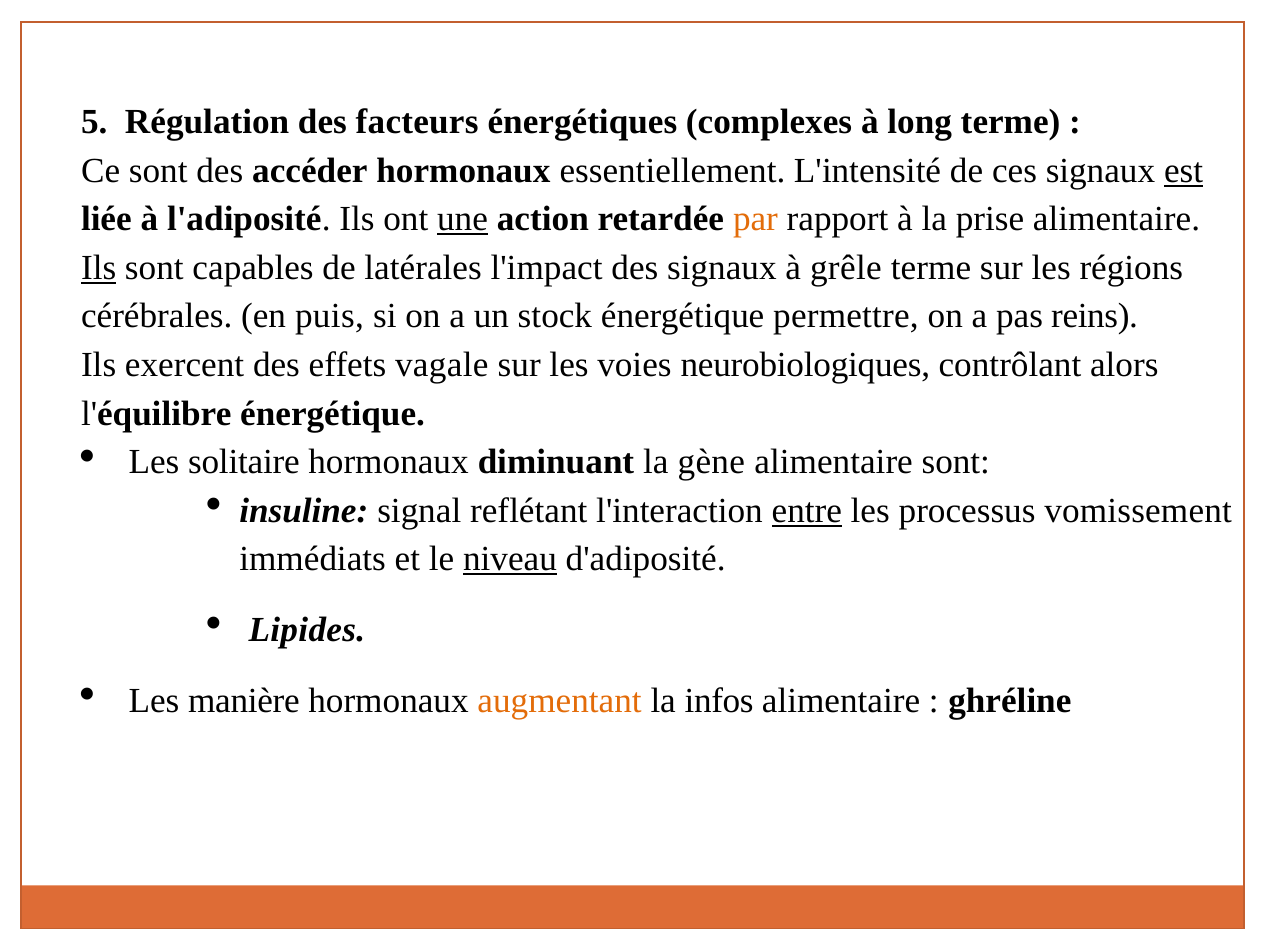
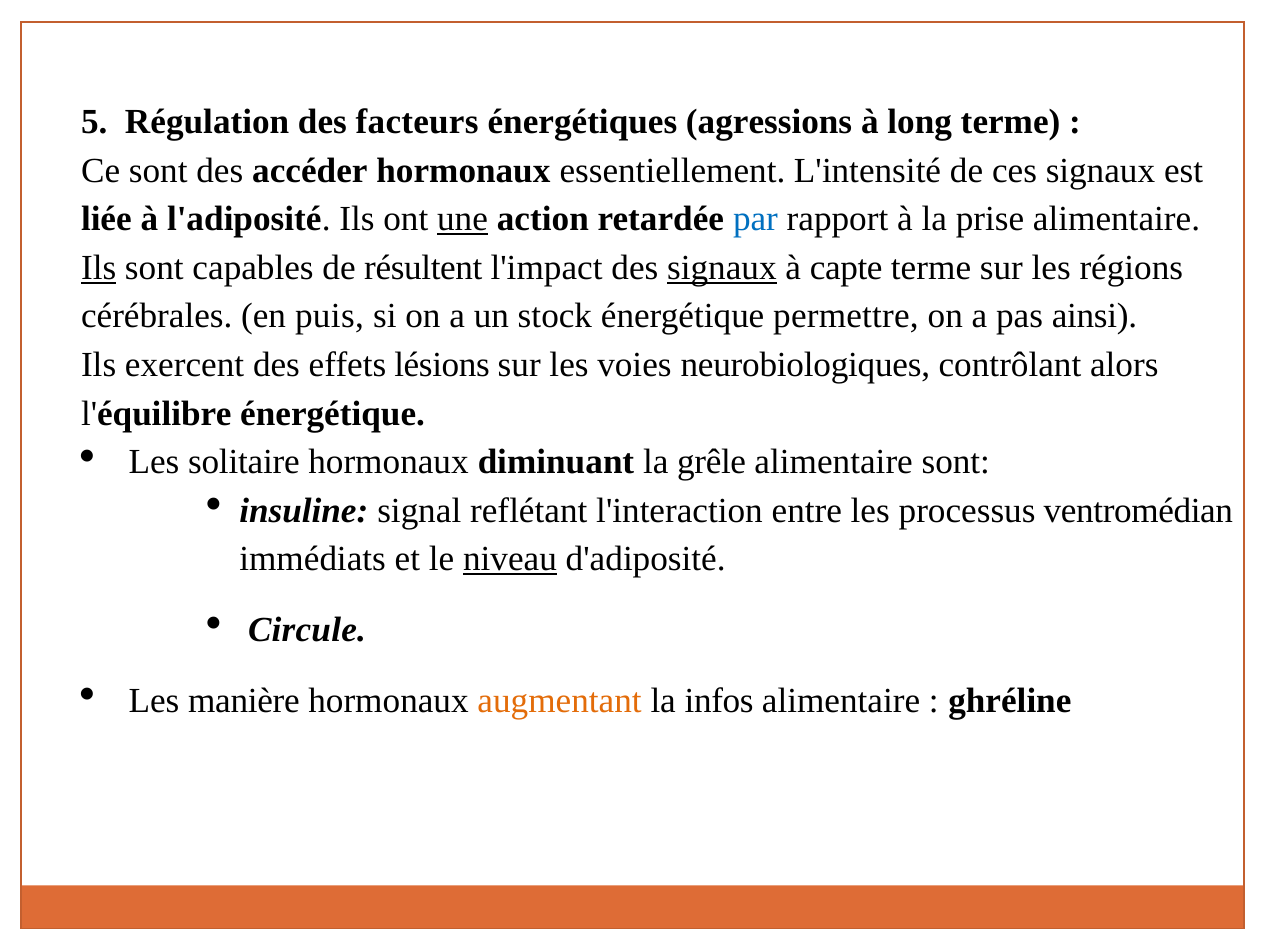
complexes: complexes -> agressions (769, 122)
est underline: present -> none (1184, 171)
par colour: orange -> blue (756, 219)
latérales: latérales -> résultent (423, 268)
signaux underline: none -> present (722, 268)
grêle: grêle -> capte (846, 268)
reins: reins -> ainsi (1095, 316)
vagale: vagale -> lésions (442, 365)
gène: gène -> grêle (712, 462)
entre underline: present -> none (807, 510)
vomissement: vomissement -> ventromédian (1138, 510)
Lipides: Lipides -> Circule (307, 630)
